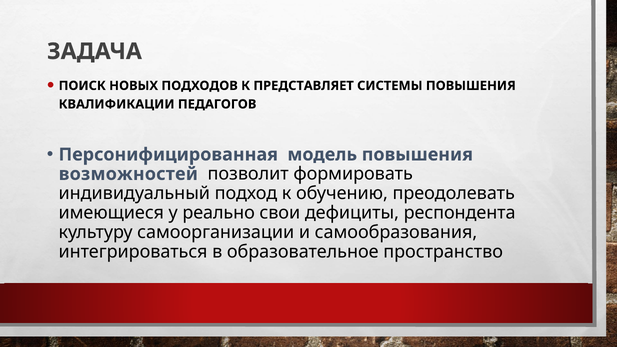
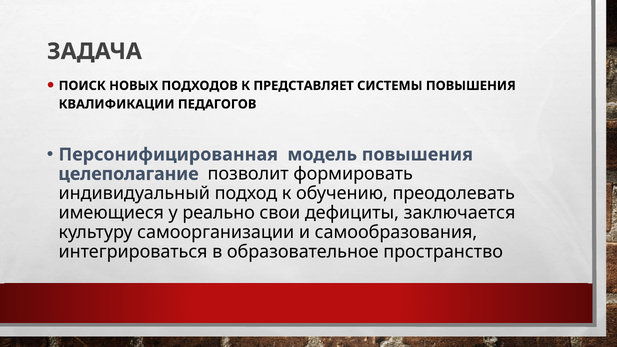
возможностей: возможностей -> целеполагание (128, 174)
респондента: респондента -> заключается (460, 213)
